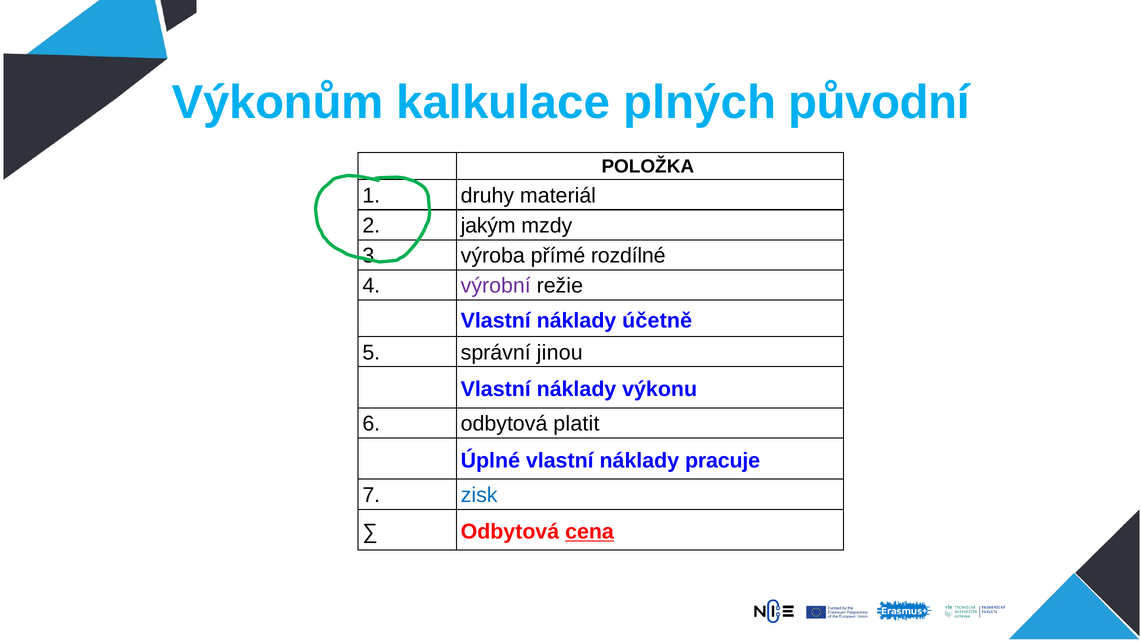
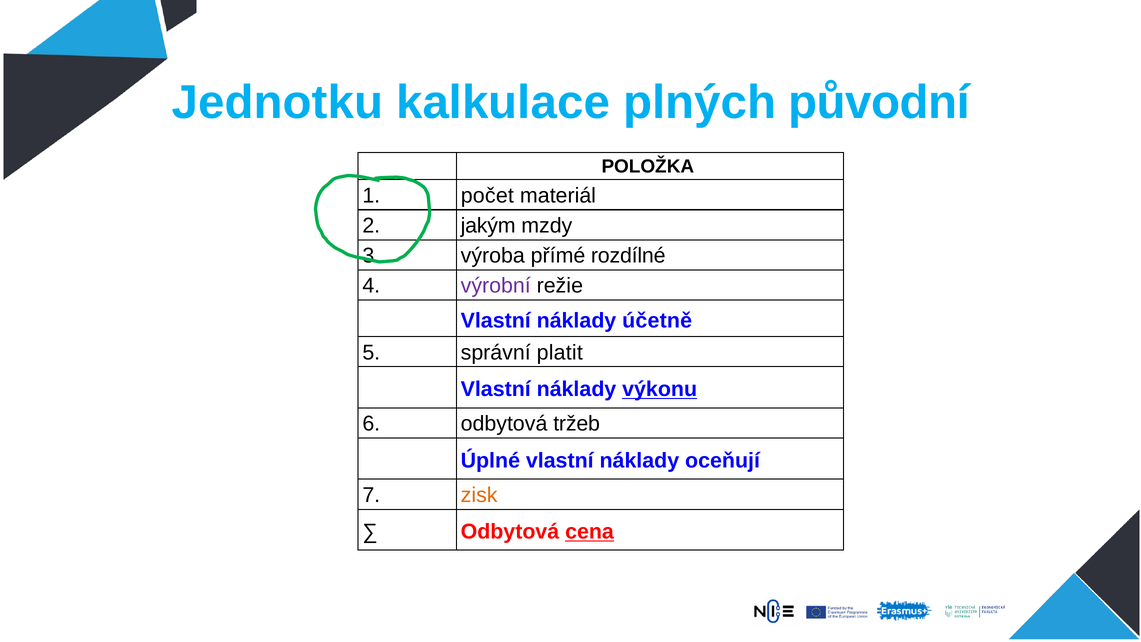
Výkonům: Výkonům -> Jednotku (278, 102)
druhy: druhy -> počet (487, 196)
jinou: jinou -> platit (560, 352)
výkonu underline: none -> present (660, 389)
platit: platit -> tržeb (577, 424)
pracuje: pracuje -> oceňují (723, 461)
zisk colour: blue -> orange (479, 495)
